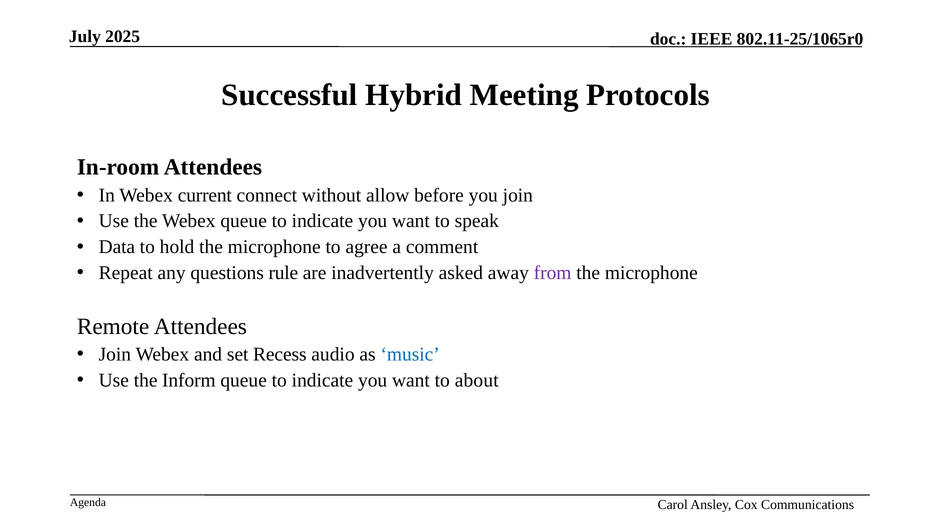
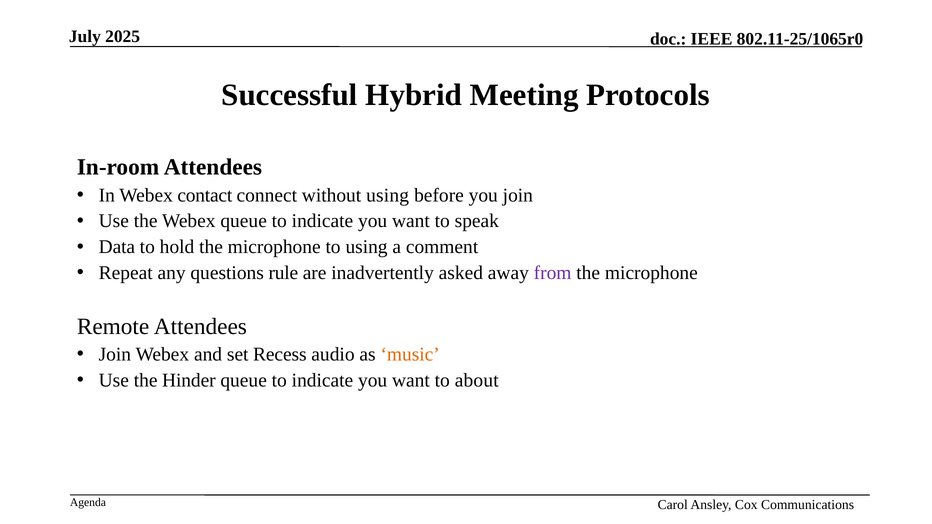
current: current -> contact (205, 195)
without allow: allow -> using (388, 195)
to agree: agree -> using (367, 247)
music colour: blue -> orange (410, 355)
Inform: Inform -> Hinder (189, 380)
